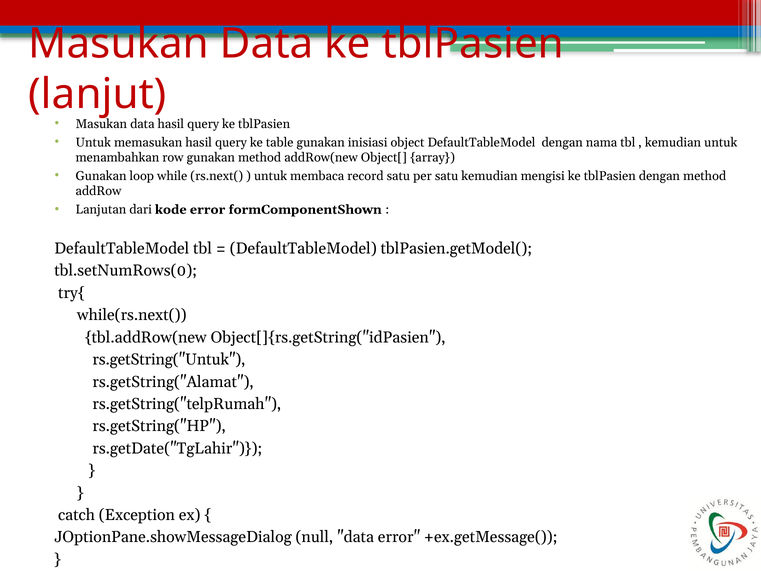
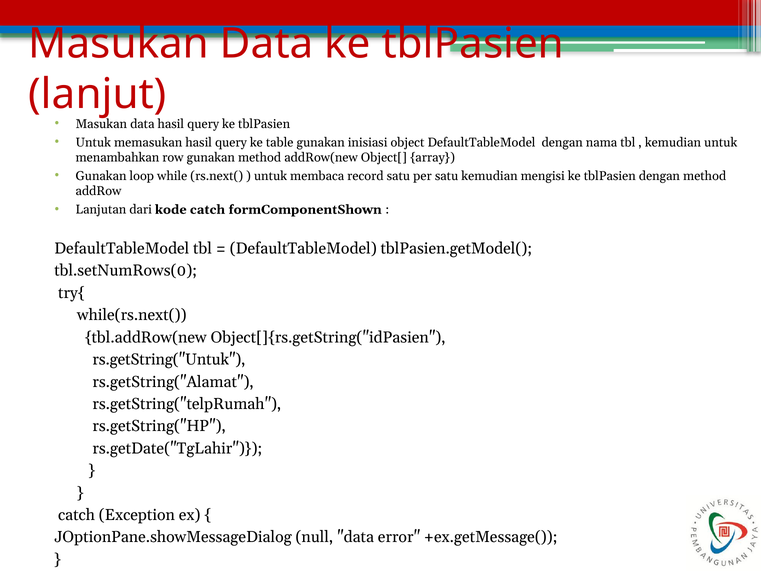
kode error: error -> catch (207, 209)
